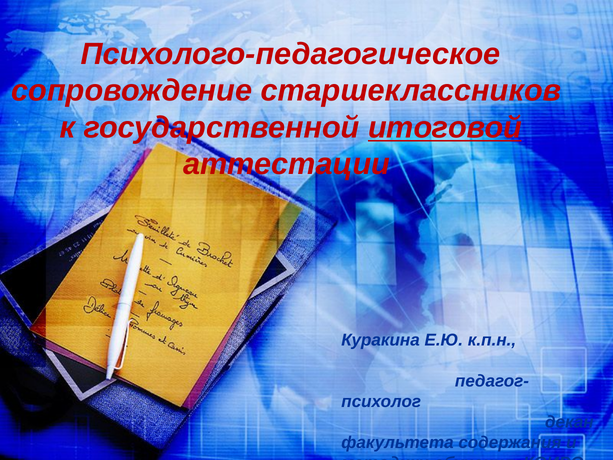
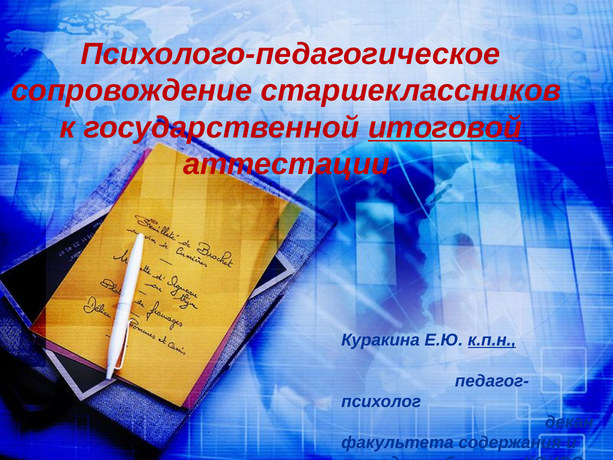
к.п.н underline: none -> present (492, 340)
